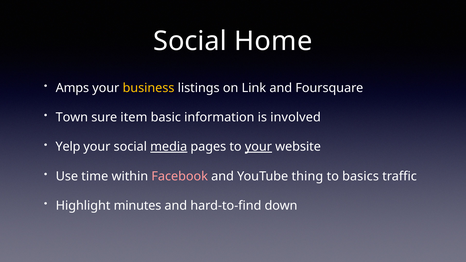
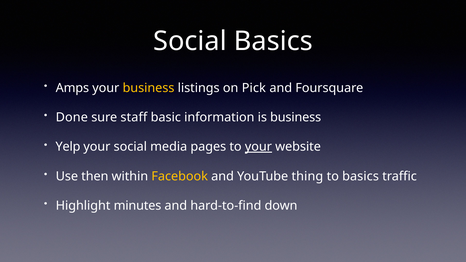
Social Home: Home -> Basics (273, 41)
Link: Link -> Pick (254, 88)
Town: Town -> Done (72, 117)
item: item -> staff (134, 117)
is involved: involved -> business (296, 117)
media underline: present -> none (169, 147)
time: time -> then (95, 176)
Facebook colour: pink -> yellow (180, 176)
